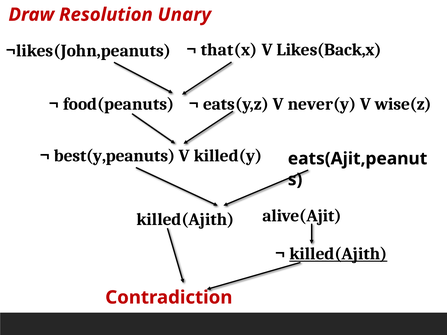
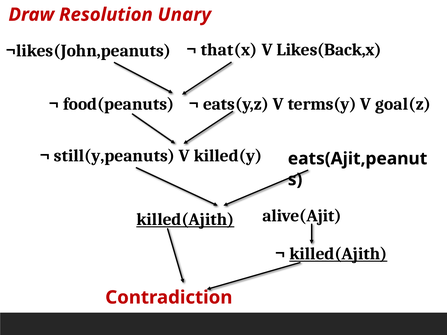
never(y: never(y -> terms(y (322, 104)
wise(z: wise(z -> goal(z (403, 104)
best(y,peanuts: best(y,peanuts -> still(y,peanuts (114, 156)
killed(Ajith underline: none -> present (185, 220)
